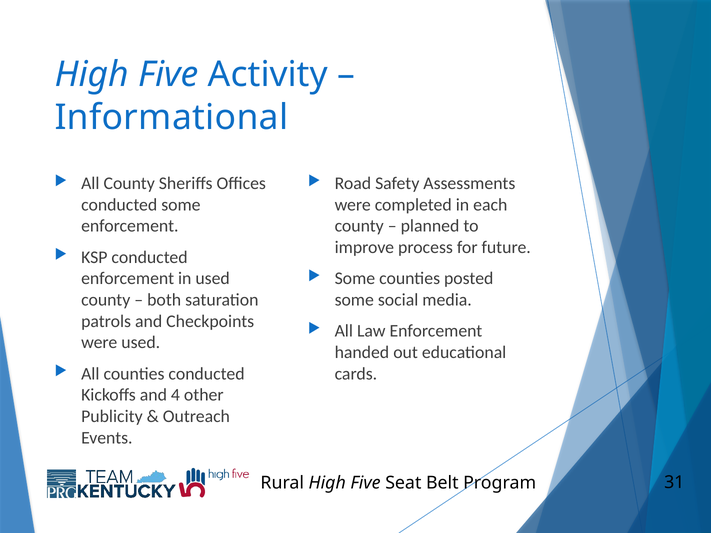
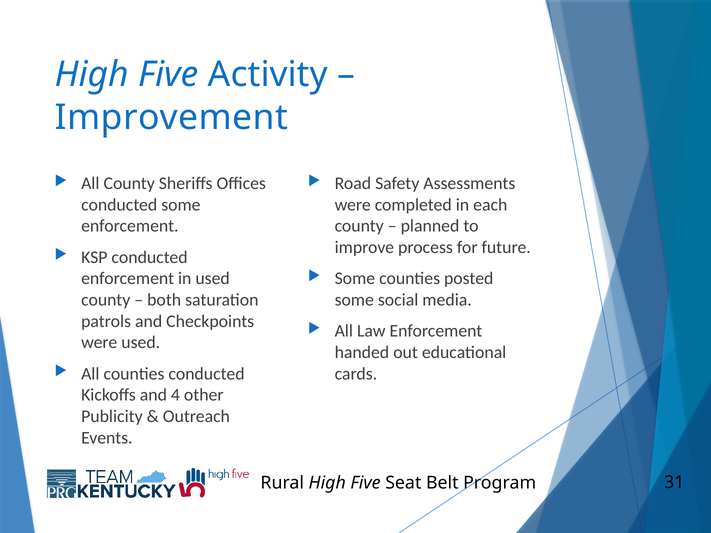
Informational: Informational -> Improvement (171, 117)
